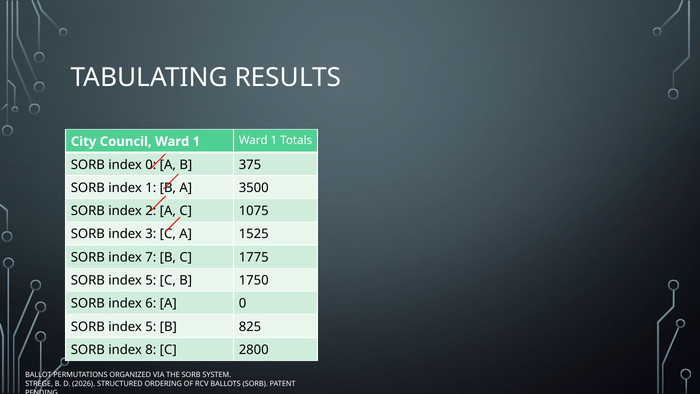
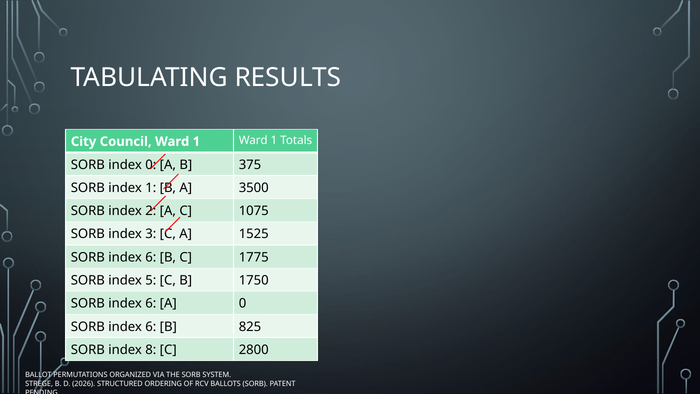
7: 7 -> 6 (151, 257)
5: 5 -> 6 (151, 326)
